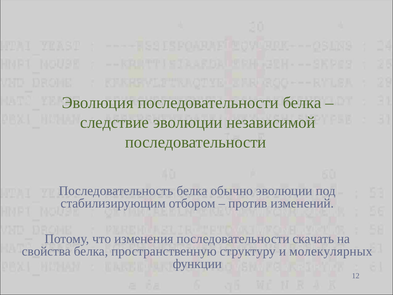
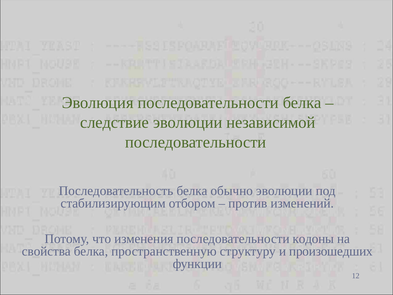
скачать: скачать -> кодоны (313, 238)
молекулярных: молекулярных -> произошедших (331, 251)
